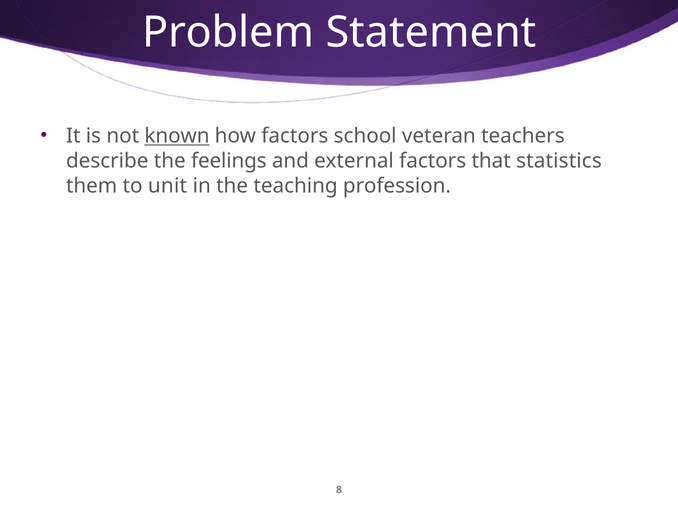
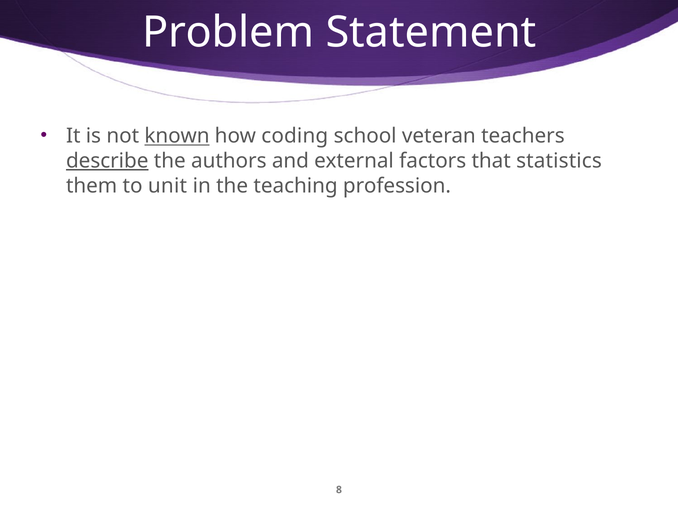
how factors: factors -> coding (295, 136)
describe underline: none -> present (107, 161)
feelings: feelings -> authors (229, 161)
